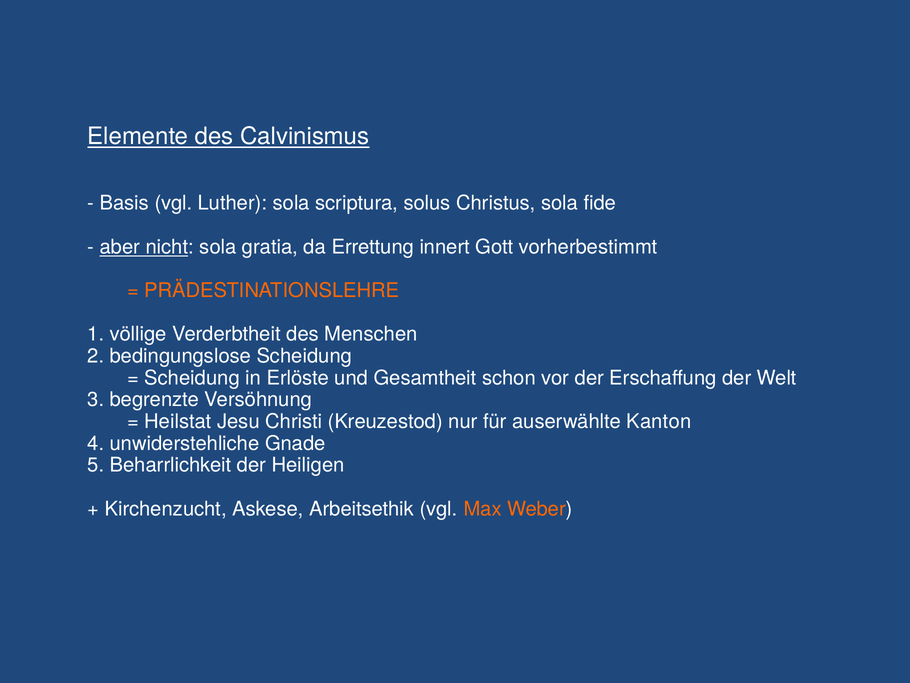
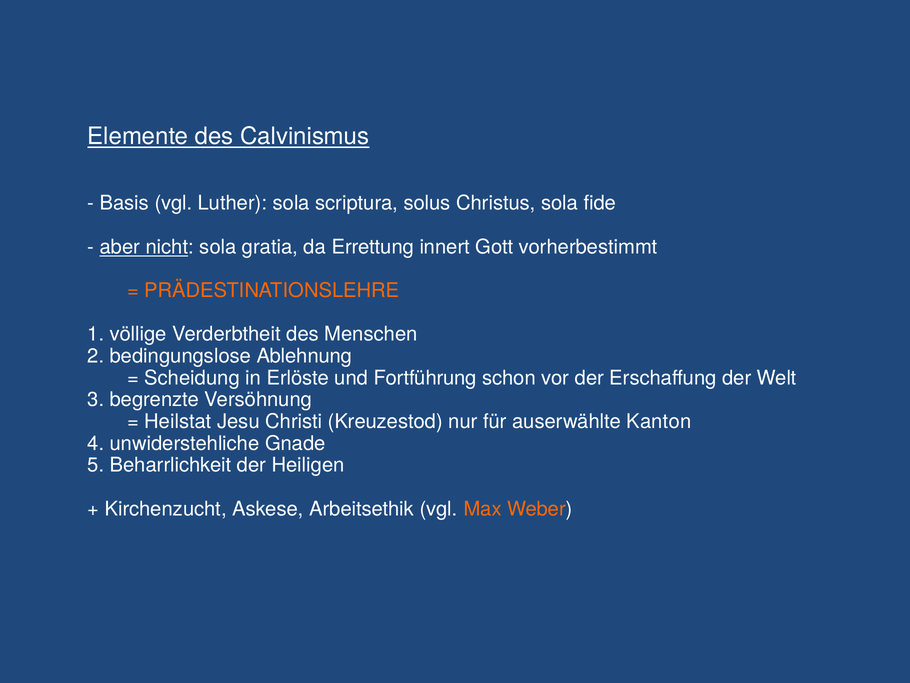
bedingungslose Scheidung: Scheidung -> Ablehnung (304, 356)
Gesamtheit: Gesamtheit -> Fortführung (425, 378)
